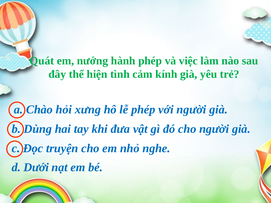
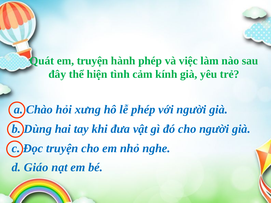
em nướng: nướng -> truyện (93, 61)
Dưới: Dưới -> Giáo (36, 167)
